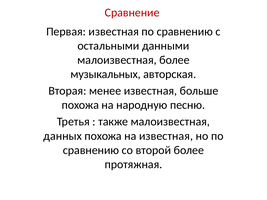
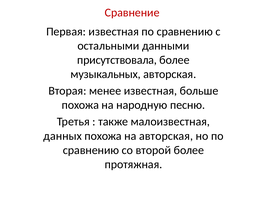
малоизвестная: малоизвестная -> присутствовала (117, 60)
на известная: известная -> авторская (166, 136)
